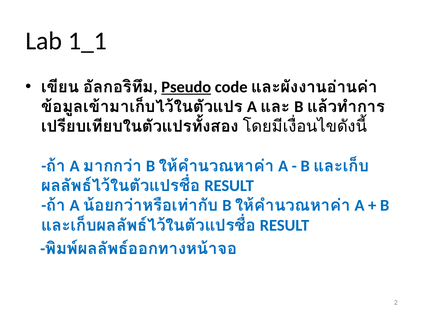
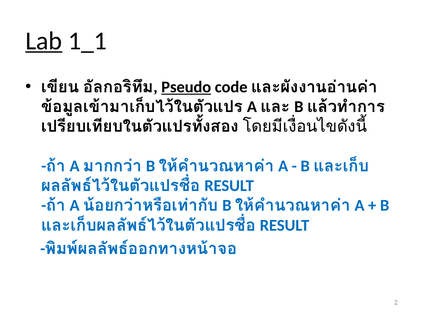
Lab underline: none -> present (44, 41)
